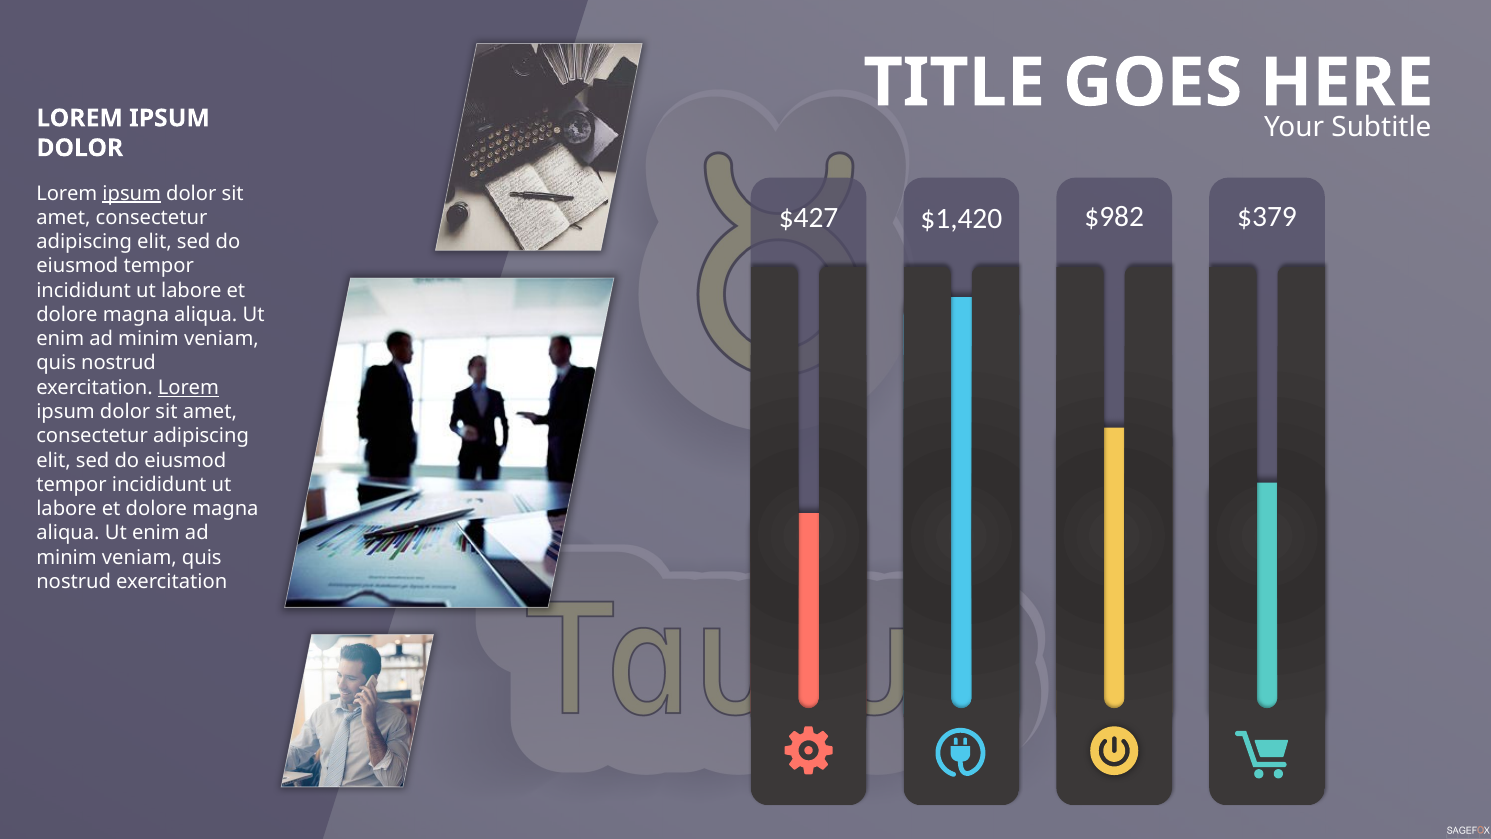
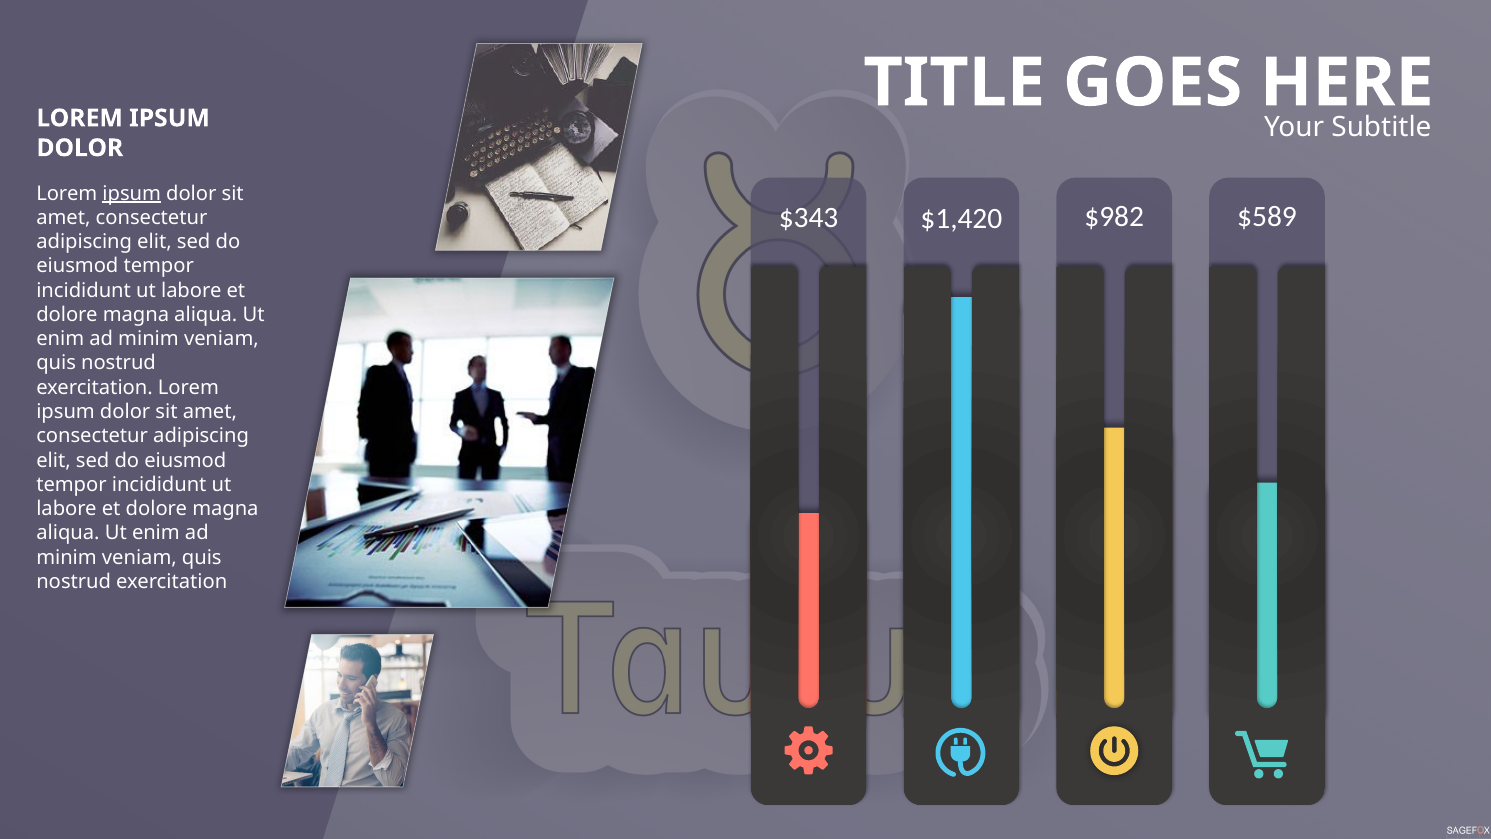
$427: $427 -> $343 (809, 218)
$379: $379 -> $589 (1267, 217)
Lorem underline: present -> none (188, 387)
